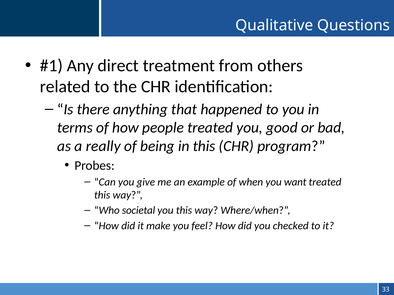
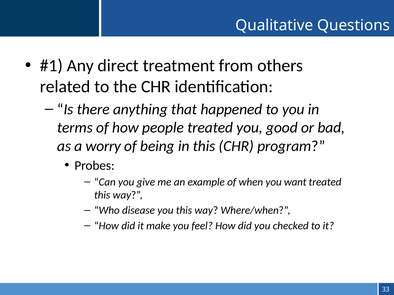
really: really -> worry (103, 146)
societal: societal -> disease (138, 211)
